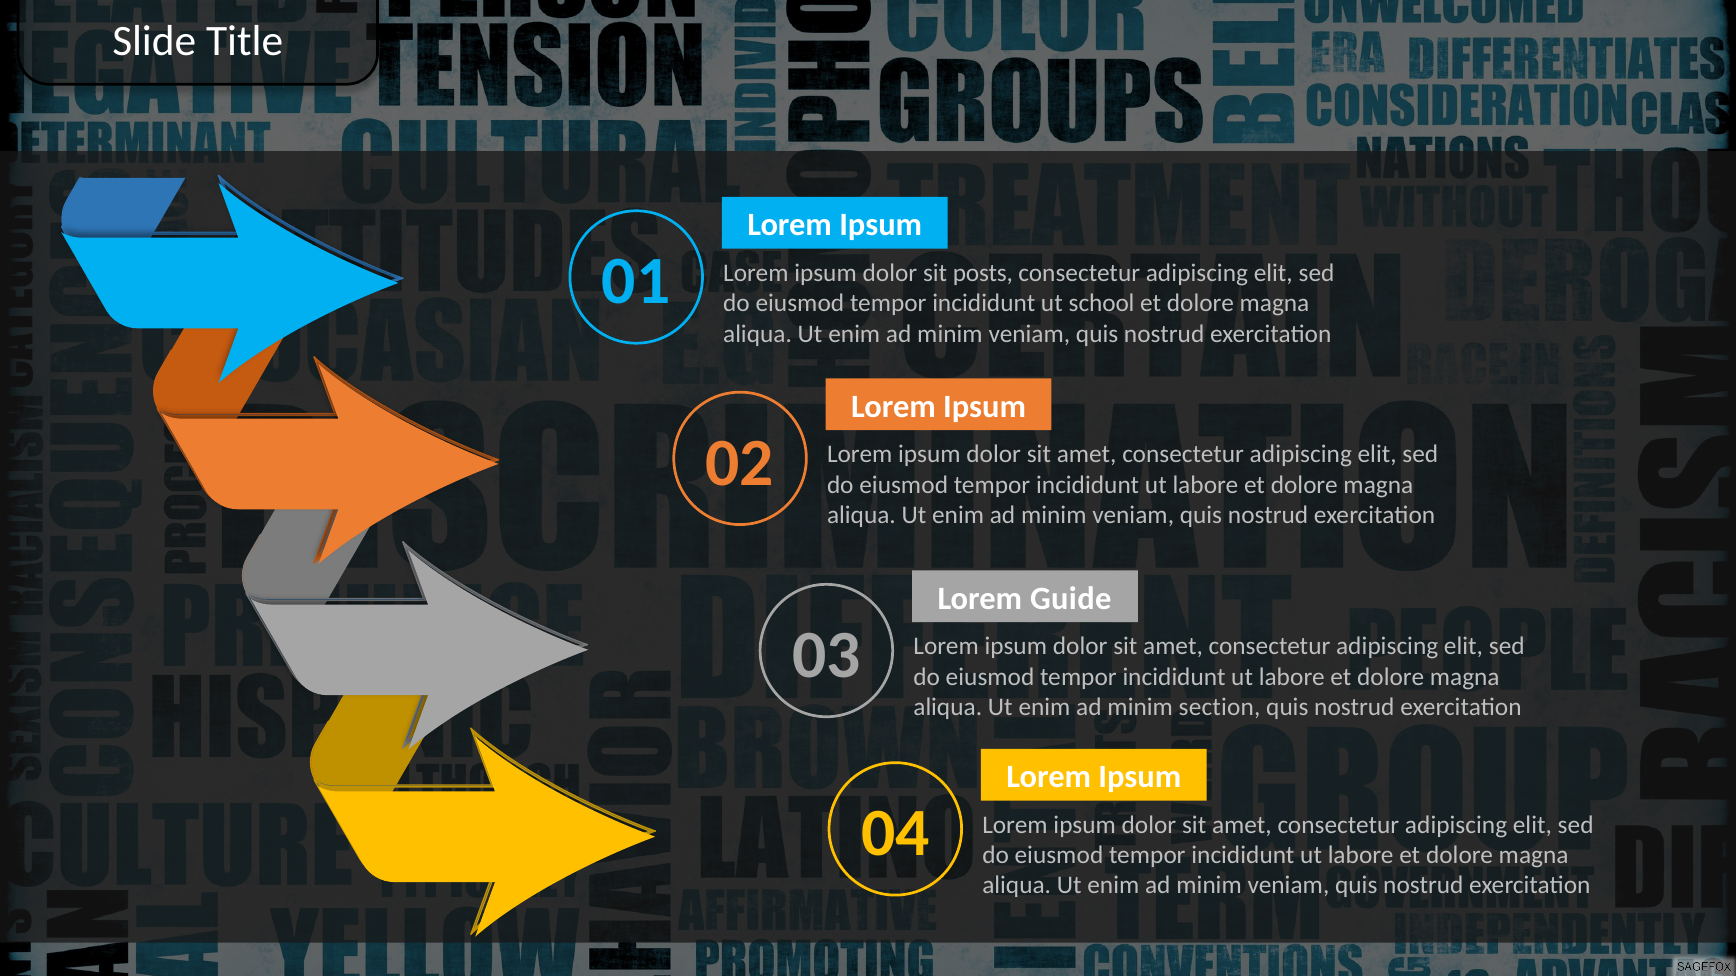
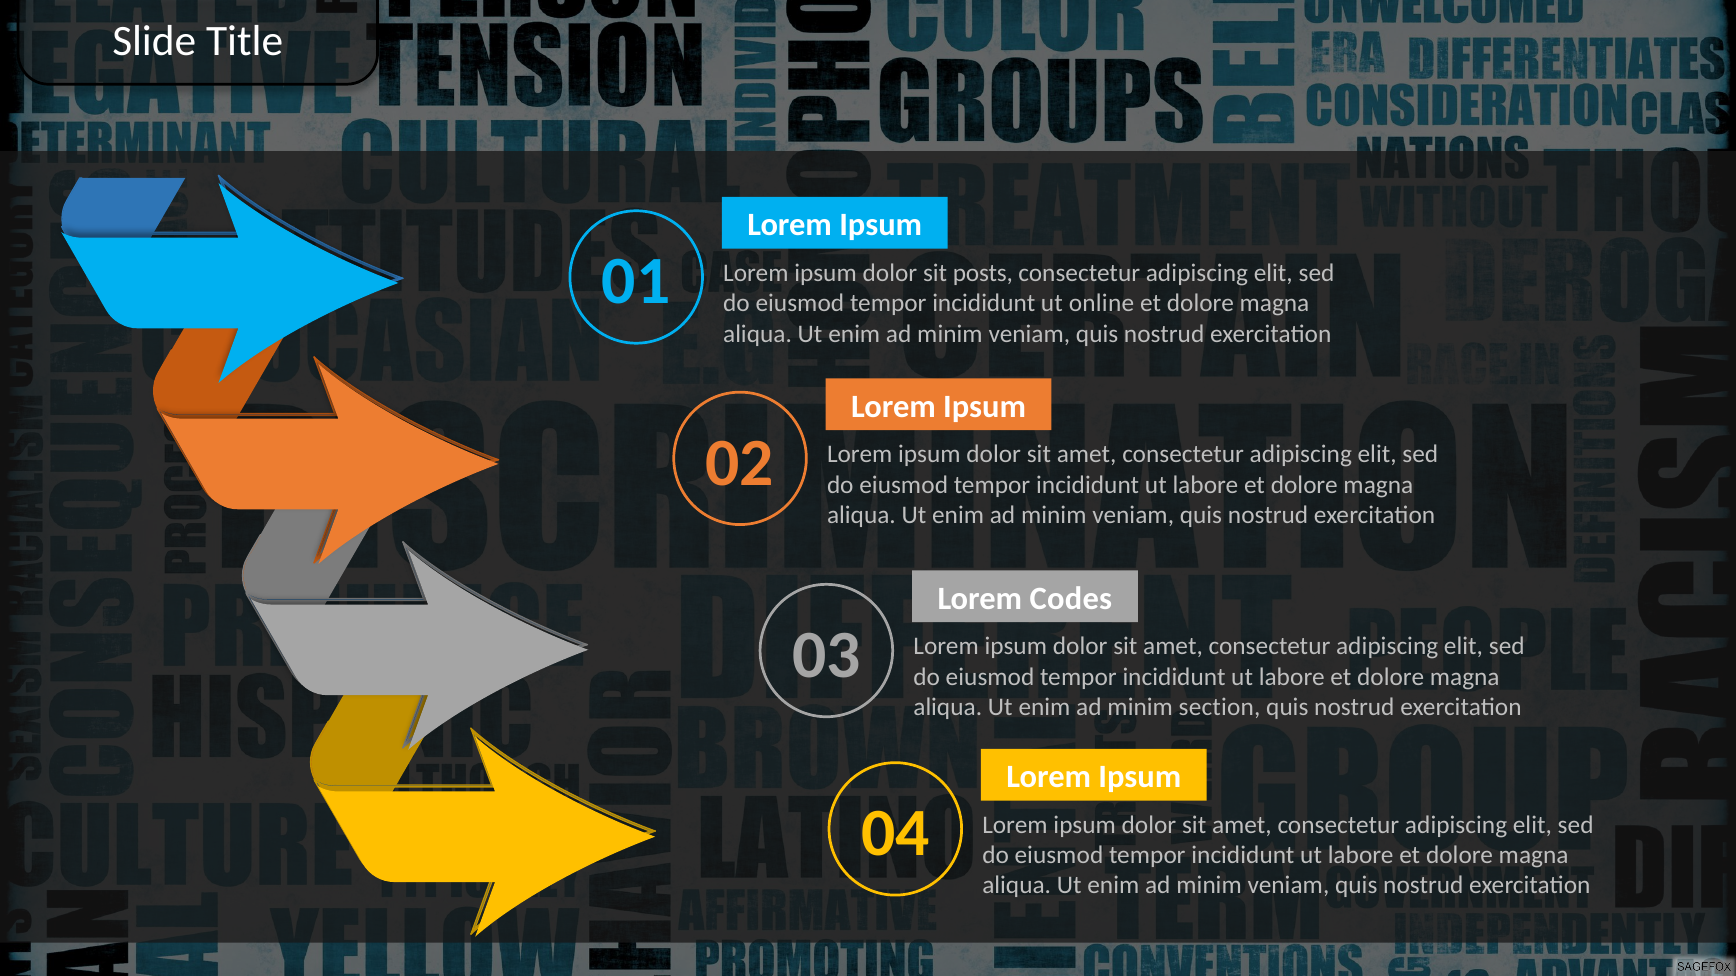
school: school -> online (1101, 304)
Guide: Guide -> Codes (1071, 599)
